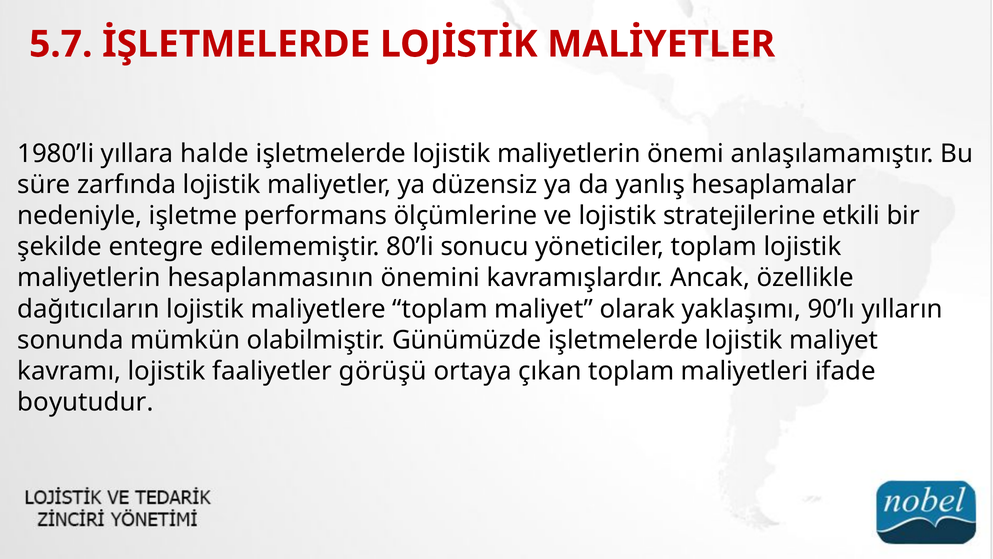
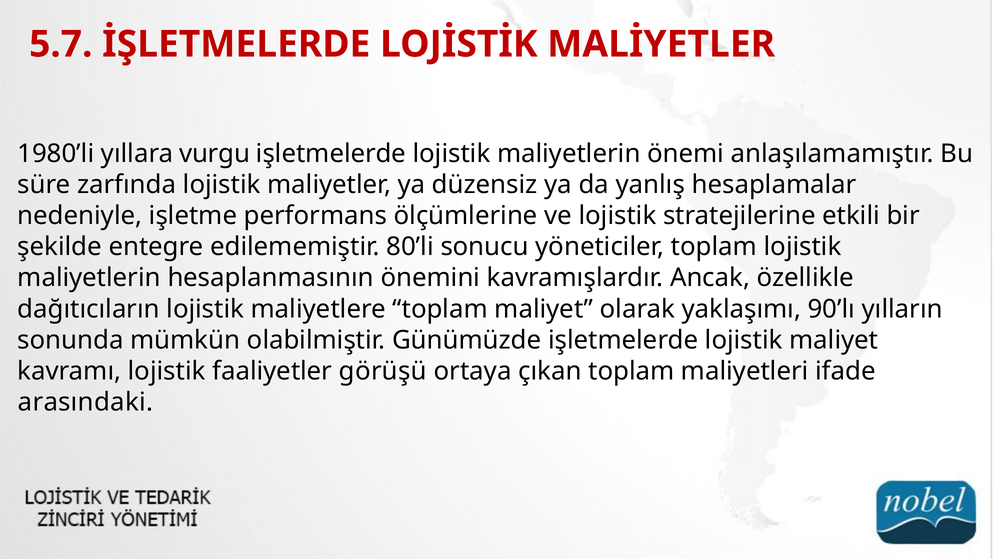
halde: halde -> vurgu (215, 154)
boyutudur: boyutudur -> arasındaki (85, 402)
